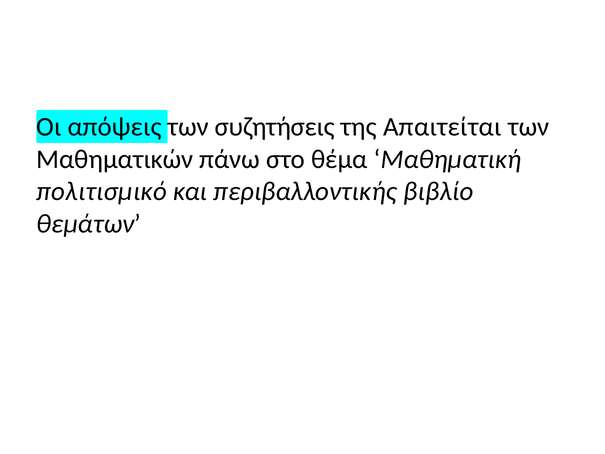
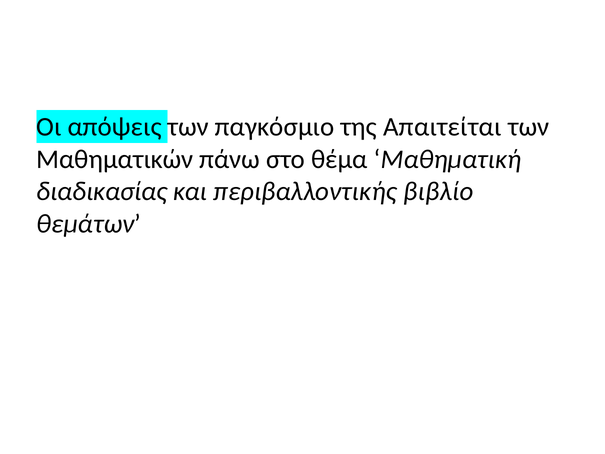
συζητήσεις: συζητήσεις -> παγκόσμιο (275, 127)
πολιτισμικό: πολιτισμικό -> διαδικασίας (102, 191)
